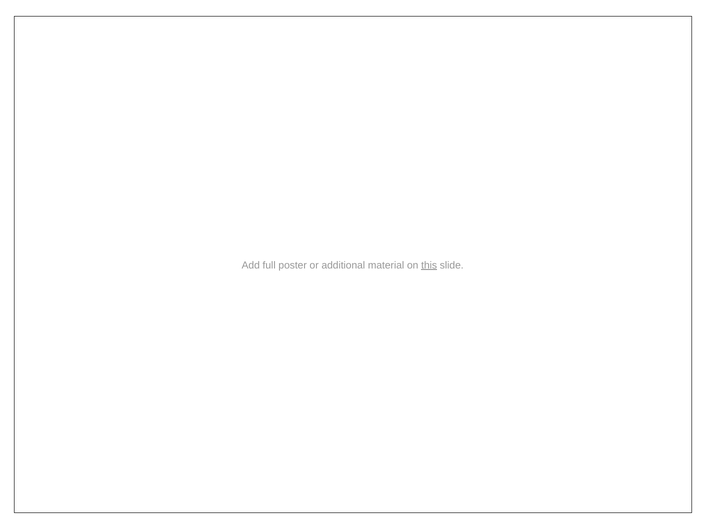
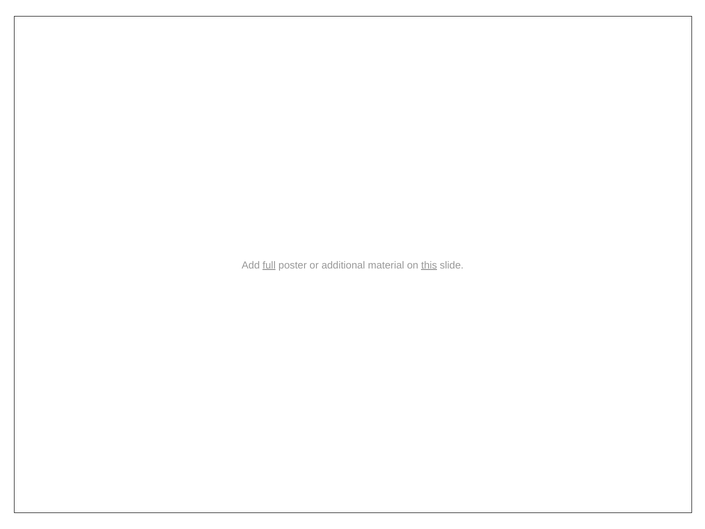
full underline: none -> present (269, 265)
